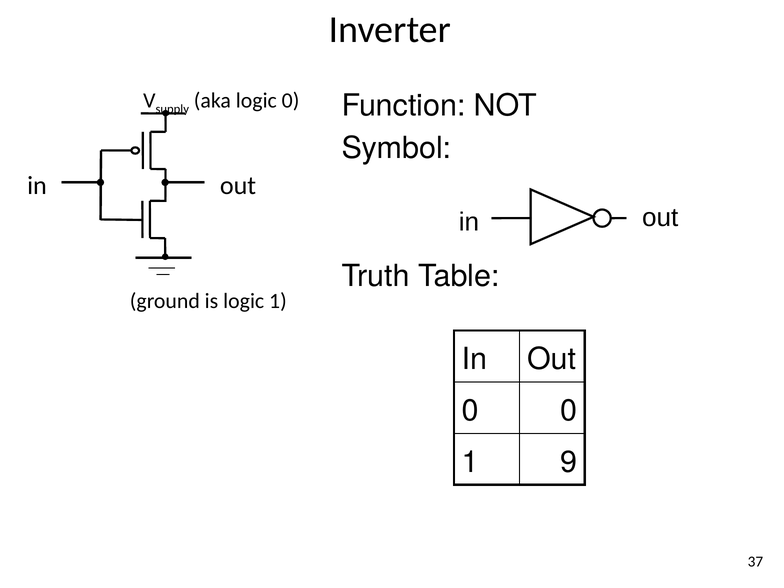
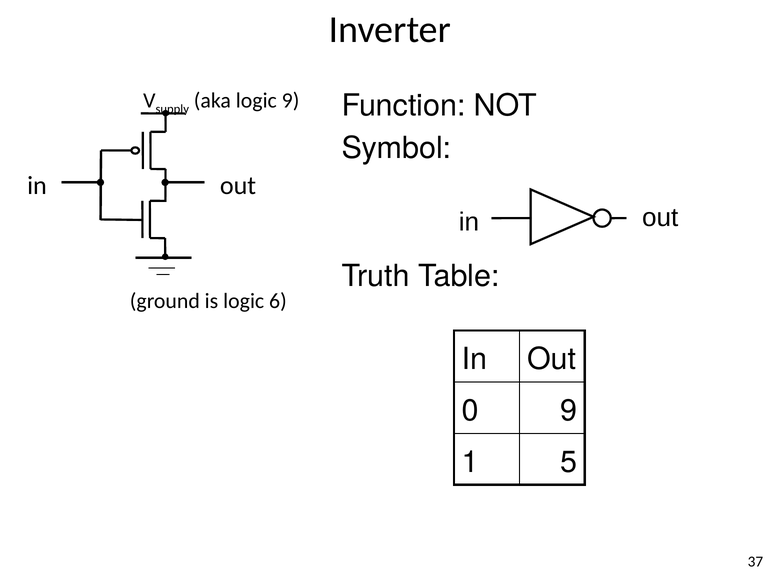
logic 0: 0 -> 9 (291, 100)
logic 1: 1 -> 6 (278, 301)
0 0: 0 -> 9 (569, 411)
9: 9 -> 5 (569, 462)
